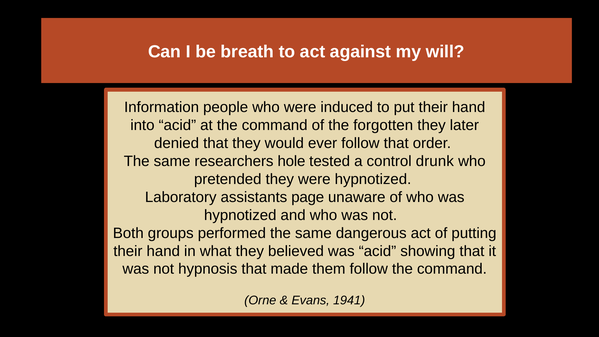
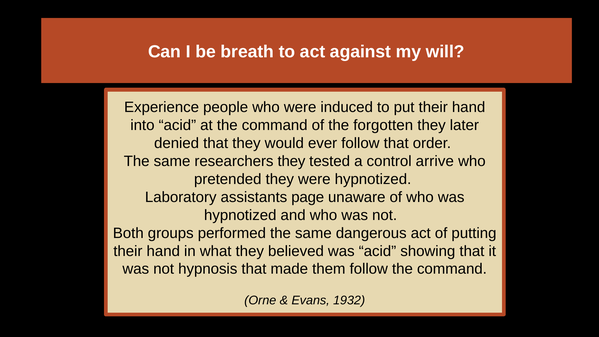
Information: Information -> Experience (162, 107)
researchers hole: hole -> they (291, 161)
drunk: drunk -> arrive (435, 161)
1941: 1941 -> 1932 (349, 300)
